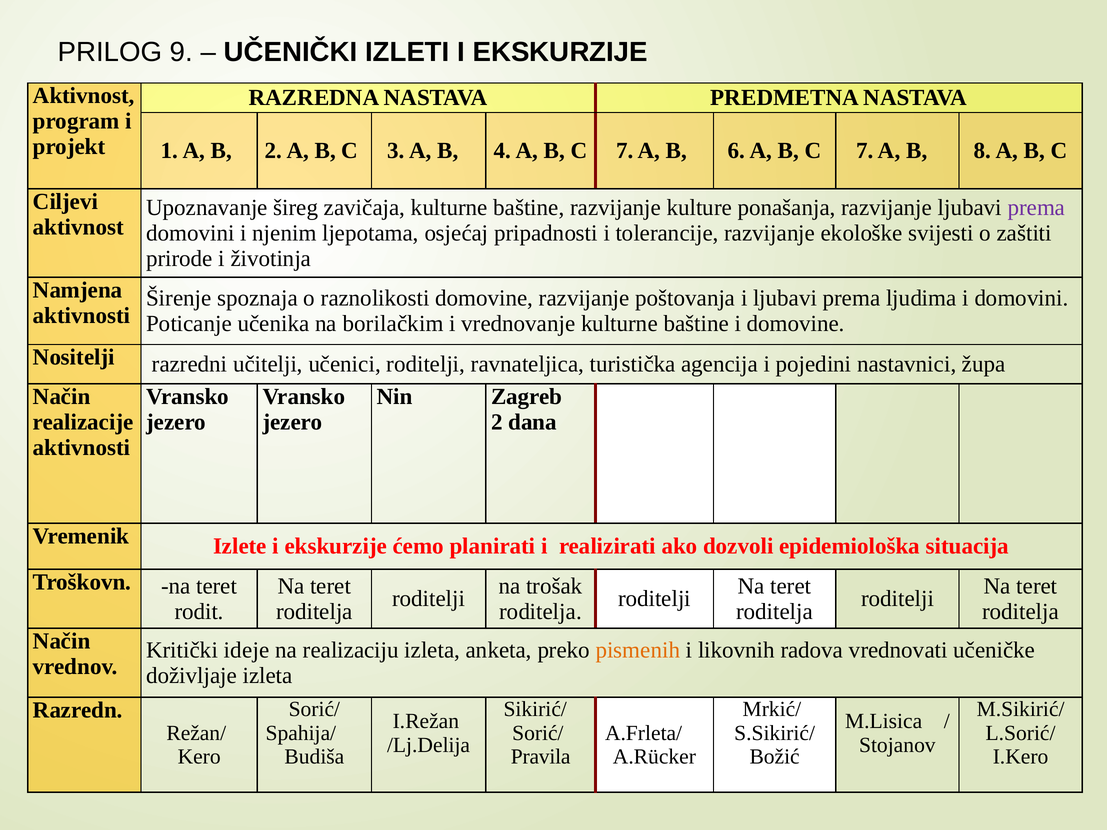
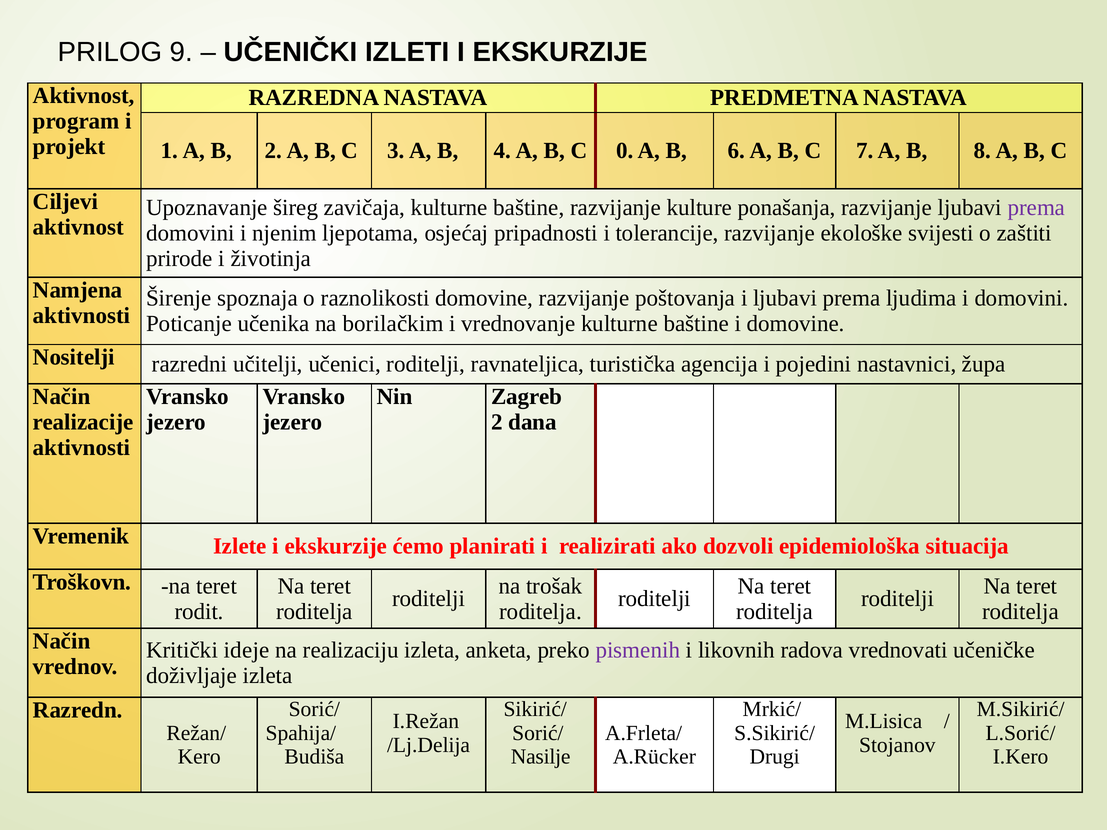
7: 7 -> 0 (625, 151)
pismenih colour: orange -> purple (638, 650)
Pravila: Pravila -> Nasilje (541, 757)
Božić: Božić -> Drugi (775, 757)
